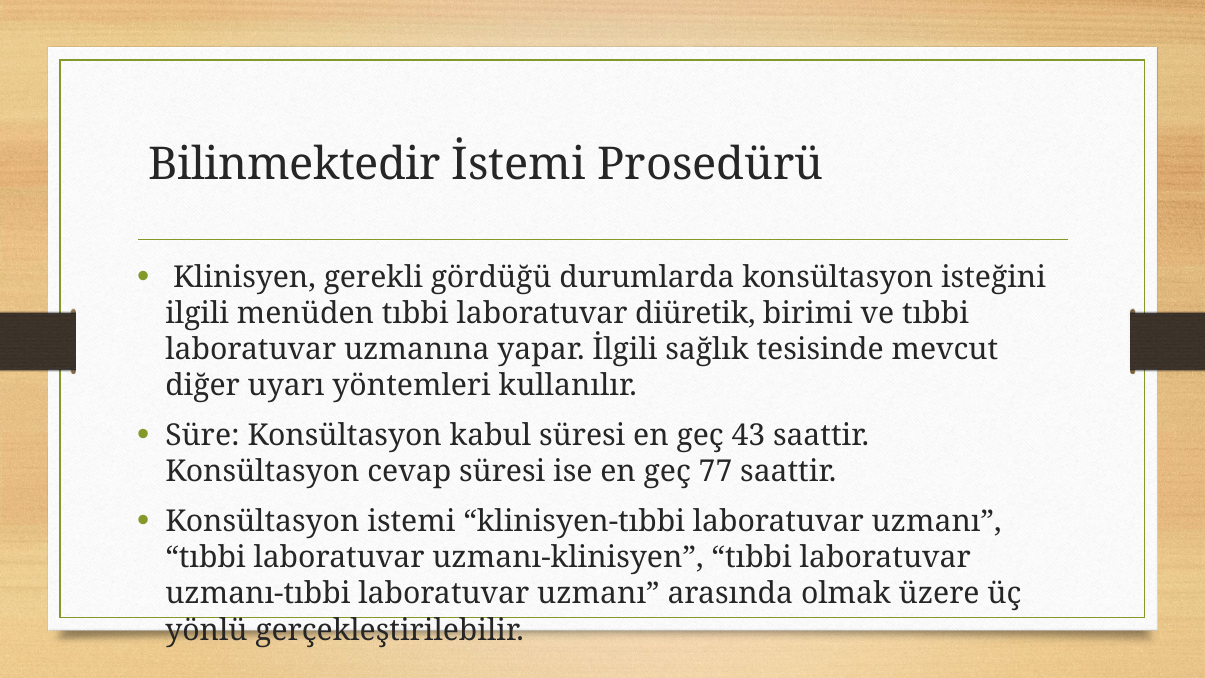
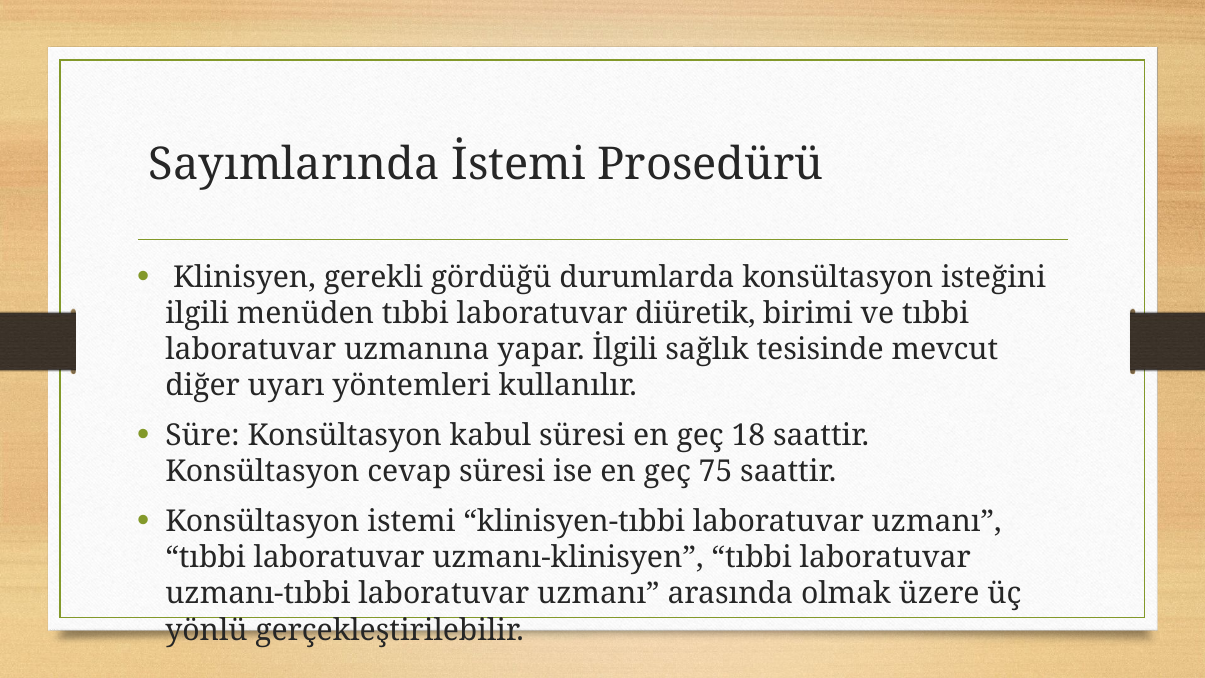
Bilinmektedir: Bilinmektedir -> Sayımlarında (294, 165)
43: 43 -> 18 (748, 436)
77: 77 -> 75 (716, 472)
